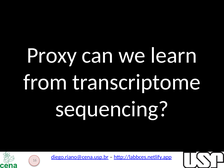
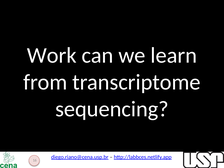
Proxy: Proxy -> Work (52, 55)
